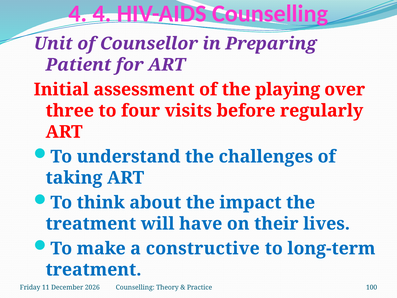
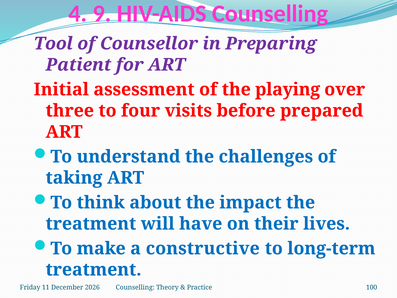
4 4: 4 -> 9 (102, 14)
Unit: Unit -> Tool (53, 44)
regularly: regularly -> prepared (322, 111)
